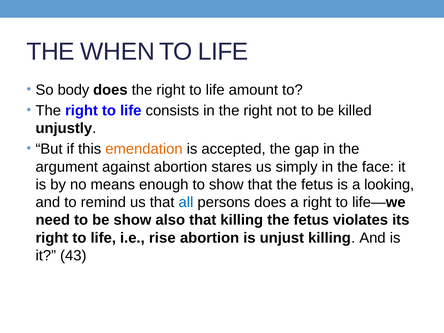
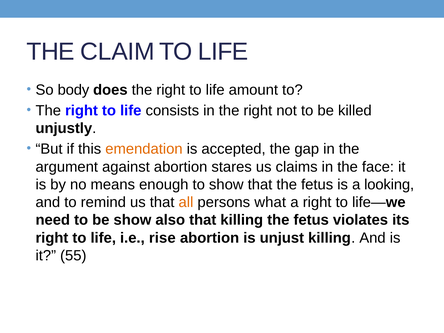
WHEN: WHEN -> CLAIM (118, 52)
simply: simply -> claims (297, 167)
all colour: blue -> orange (186, 202)
persons does: does -> what (270, 202)
43: 43 -> 55 (73, 256)
